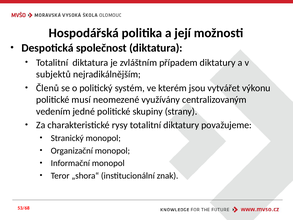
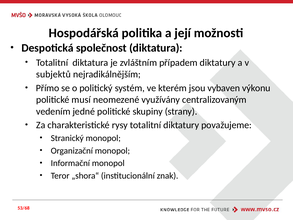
Členů: Členů -> Přímo (48, 88)
vytvářet: vytvářet -> vybaven (224, 88)
